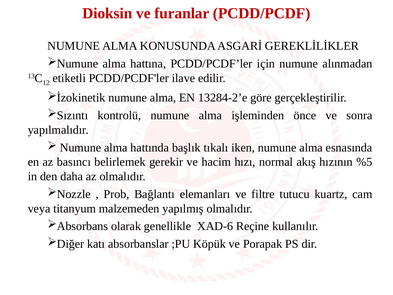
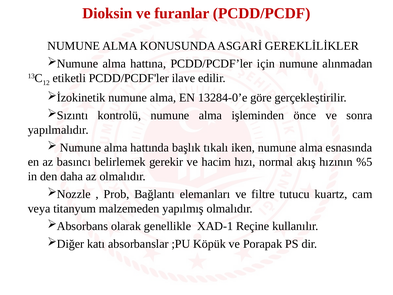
13284-2’e: 13284-2’e -> 13284-0’e (223, 98)
XAD-6: XAD-6 -> XAD-1 (215, 226)
